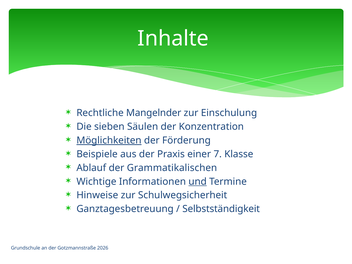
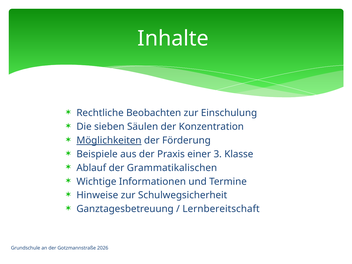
Mangelnder: Mangelnder -> Beobachten (154, 113)
7: 7 -> 3 (218, 154)
und underline: present -> none (198, 182)
Selbstständigkeit: Selbstständigkeit -> Lernbereitschaft (221, 209)
